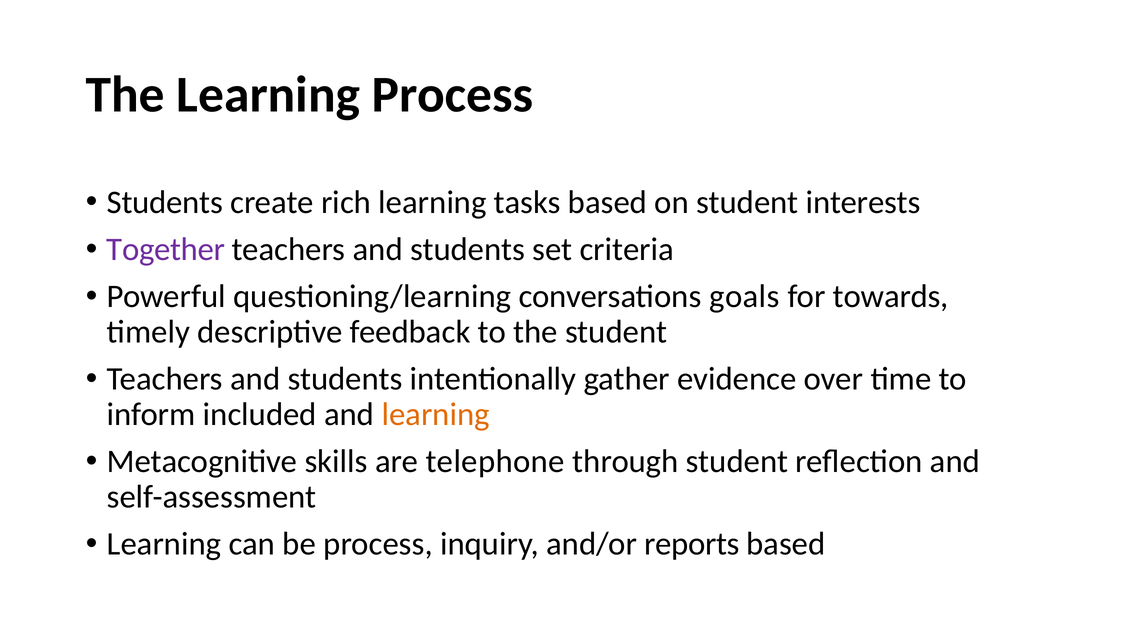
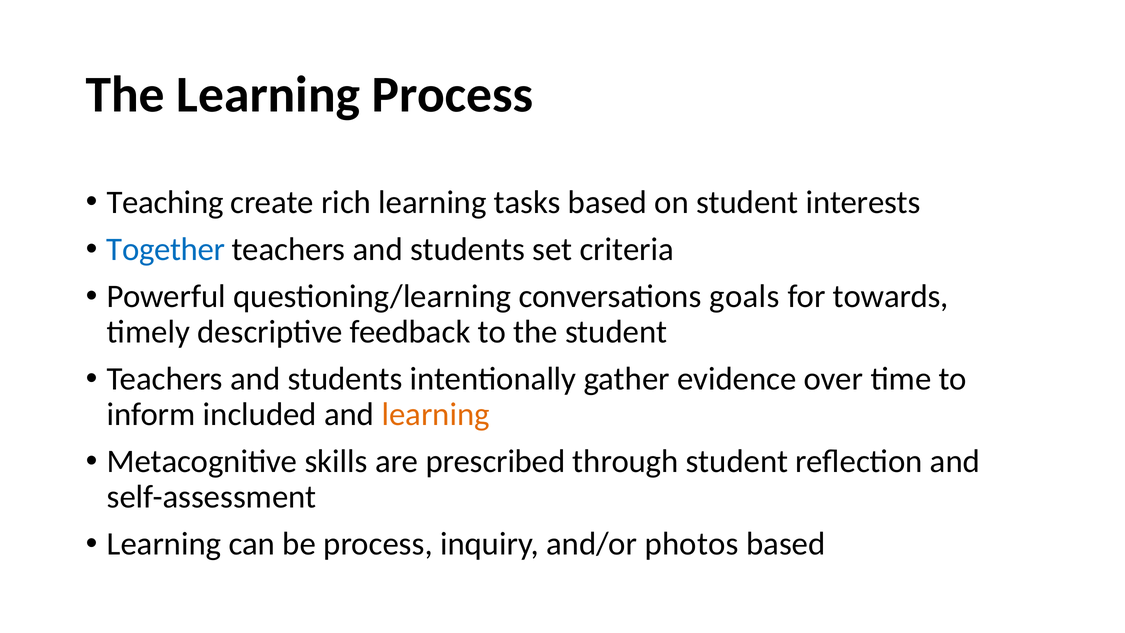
Students: Students -> Teaching (165, 202)
Together colour: purple -> blue (166, 249)
telephone: telephone -> prescribed (495, 461)
reports: reports -> photos (692, 544)
